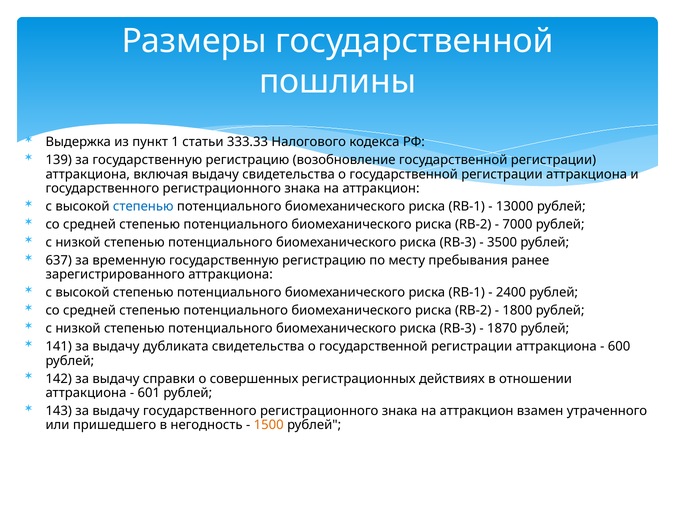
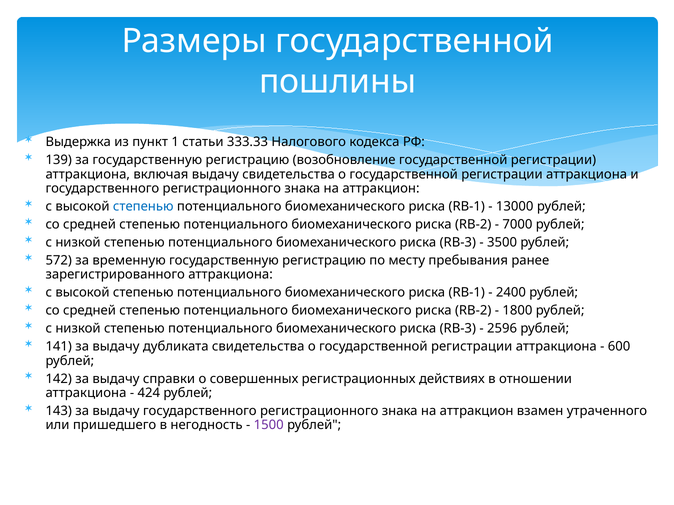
637: 637 -> 572 (59, 261)
1870: 1870 -> 2596 (502, 329)
601: 601 -> 424 (149, 393)
1500 colour: orange -> purple (269, 425)
